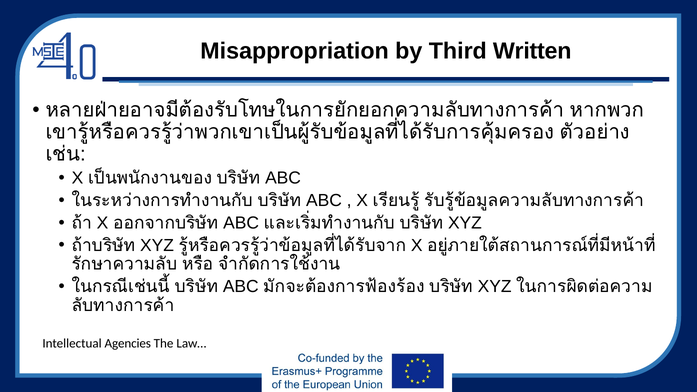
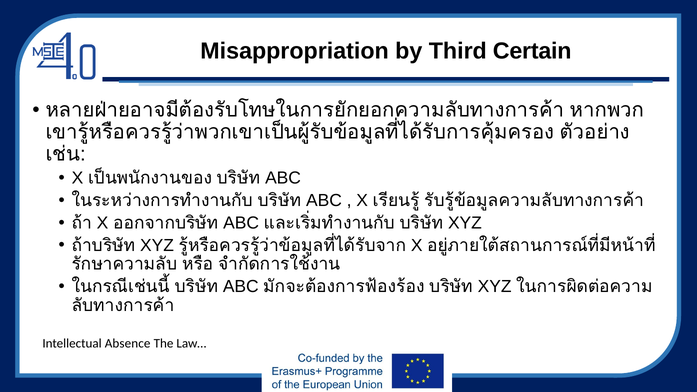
Written: Written -> Certain (532, 51)
Agencies: Agencies -> Absence (128, 344)
